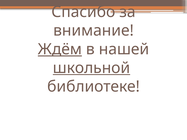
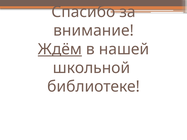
школьной underline: present -> none (91, 68)
